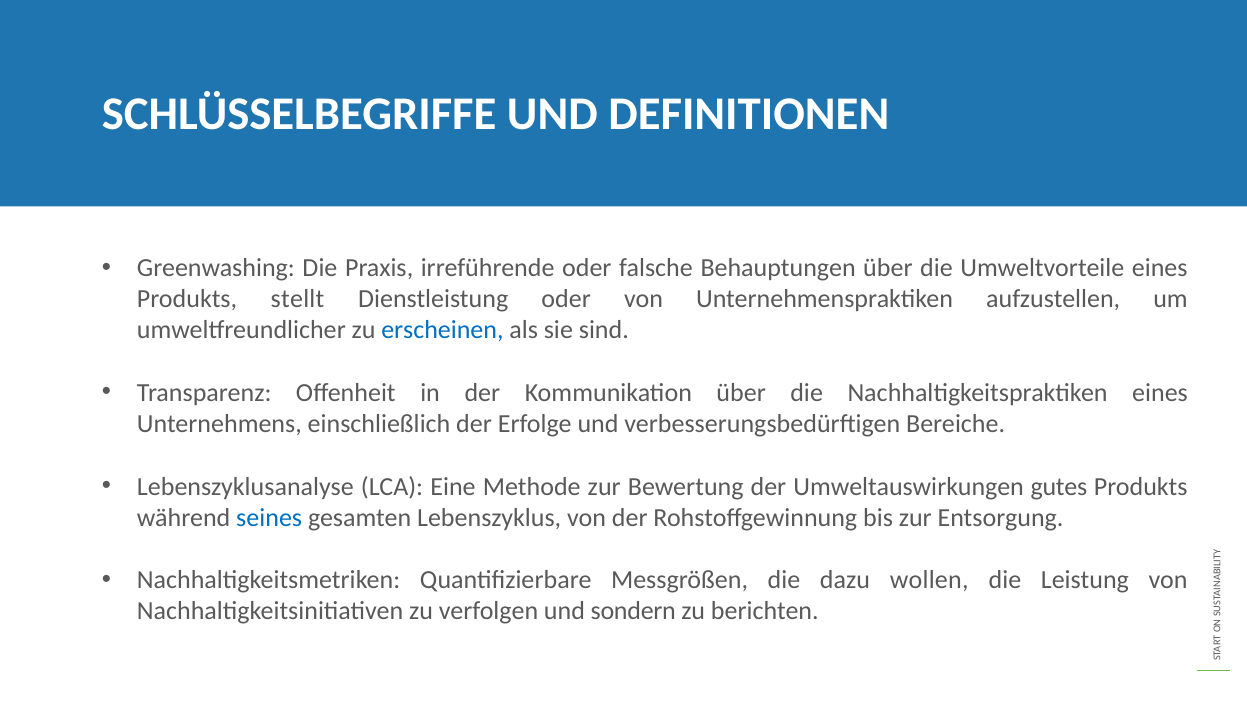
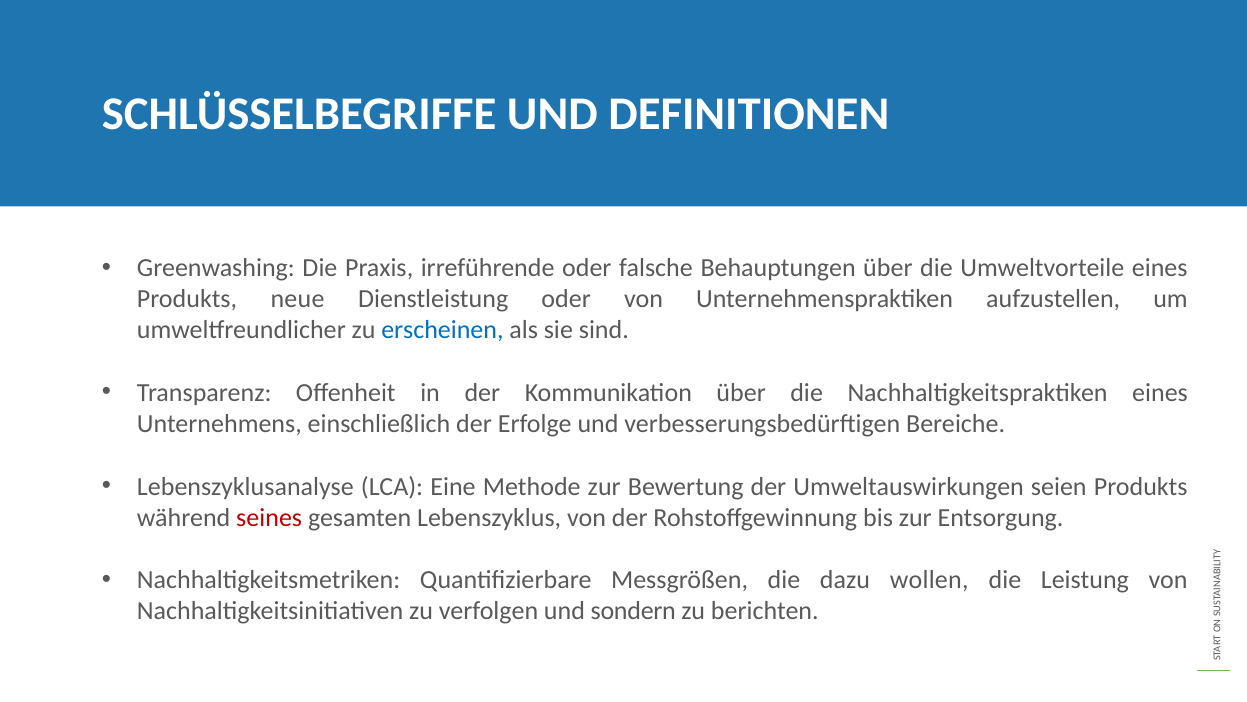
stellt: stellt -> neue (298, 299)
gutes: gutes -> seien (1059, 486)
seines colour: blue -> red (269, 517)
